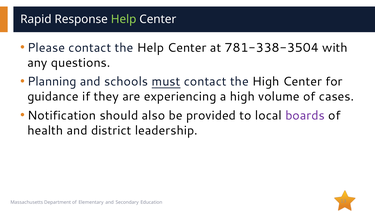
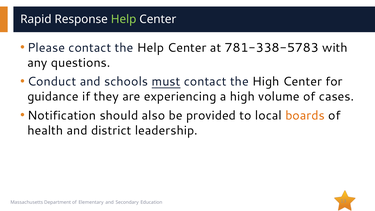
781-338-3504: 781-338-3504 -> 781-338-5783 (272, 48)
Planning: Planning -> Conduct (52, 82)
boards colour: purple -> orange (305, 115)
